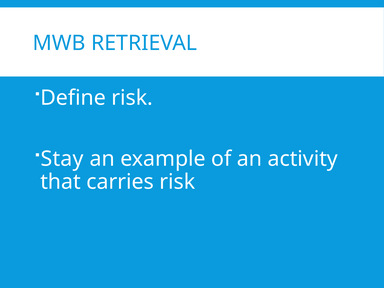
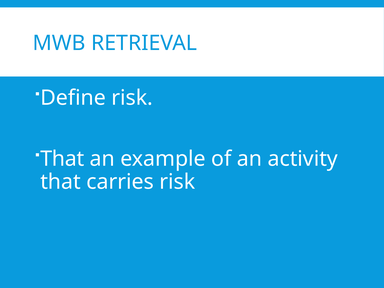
Stay: Stay -> That (62, 159)
